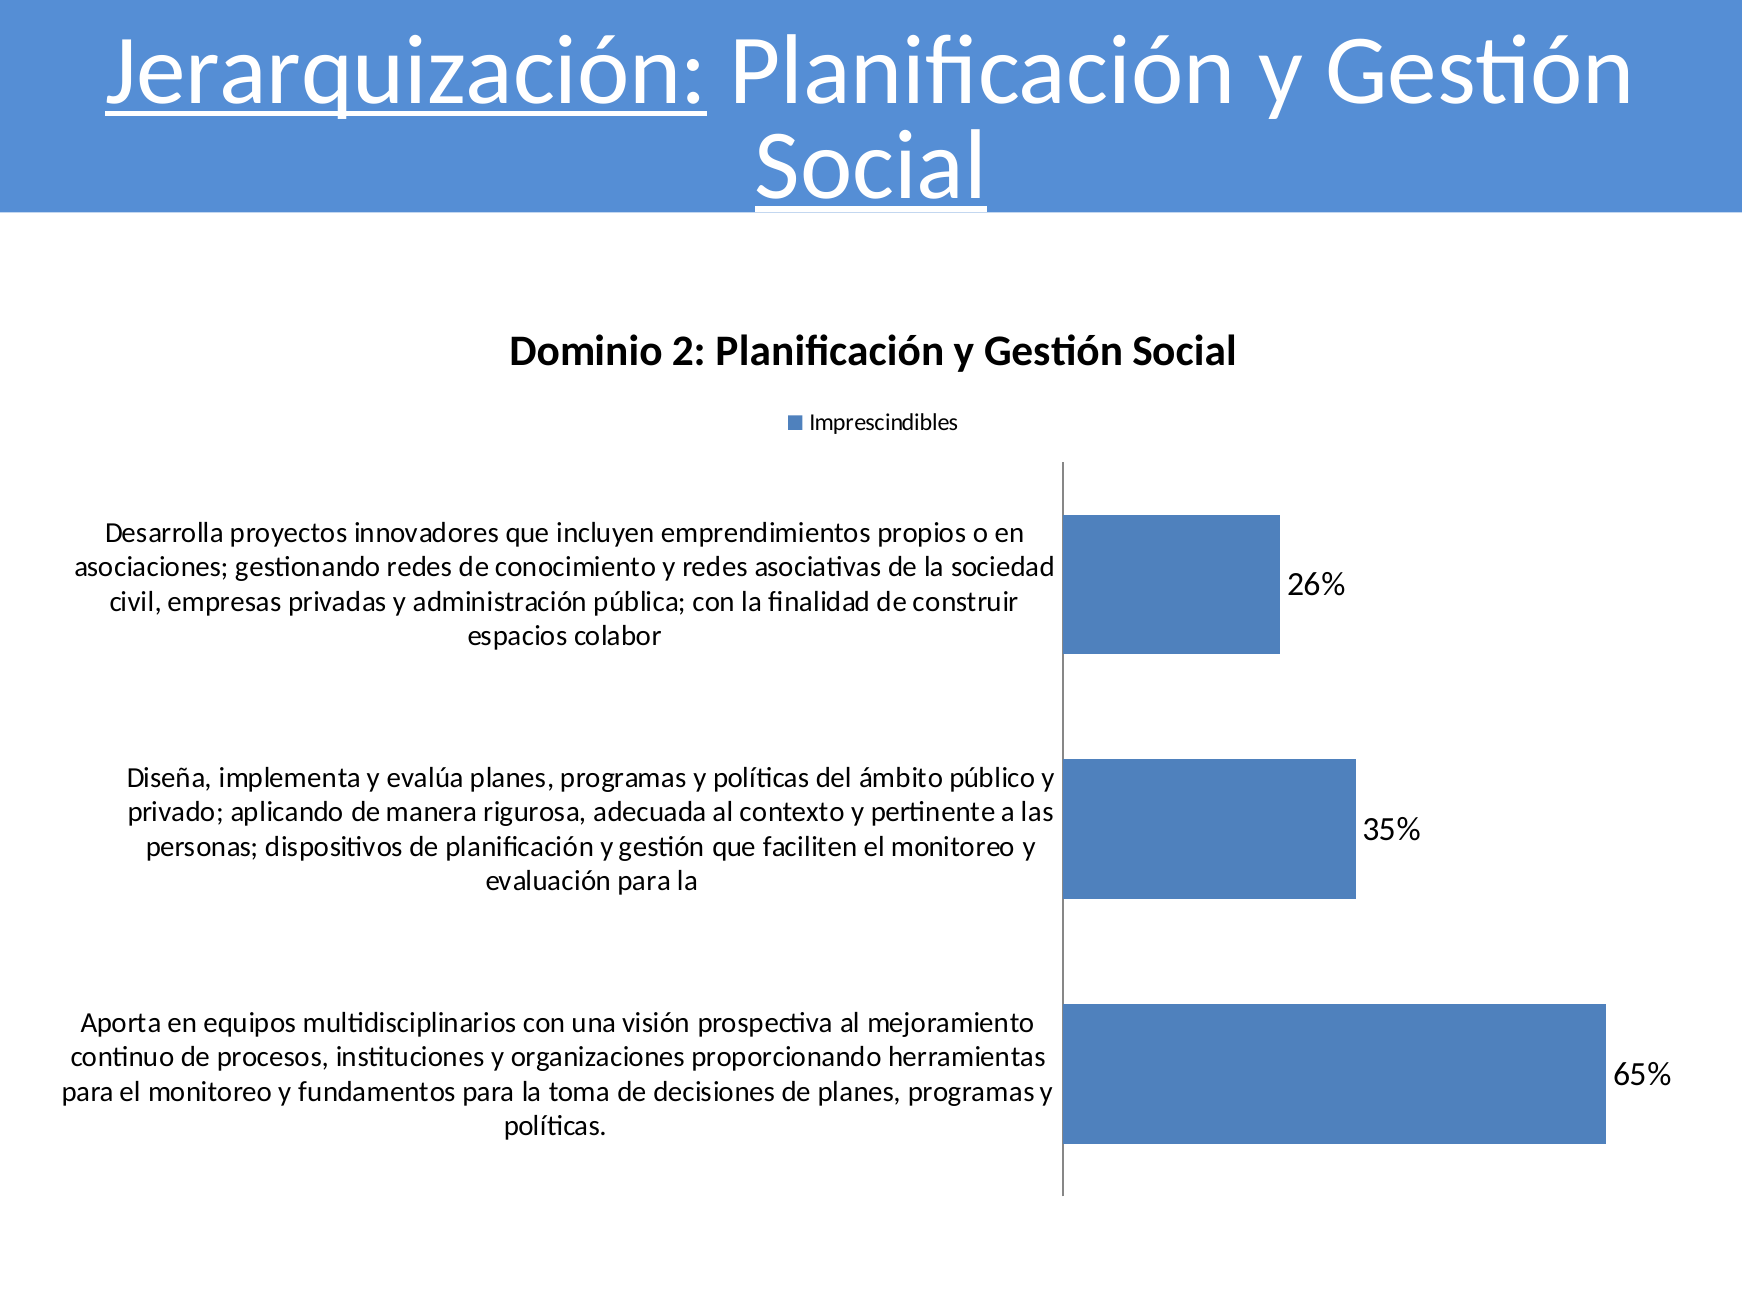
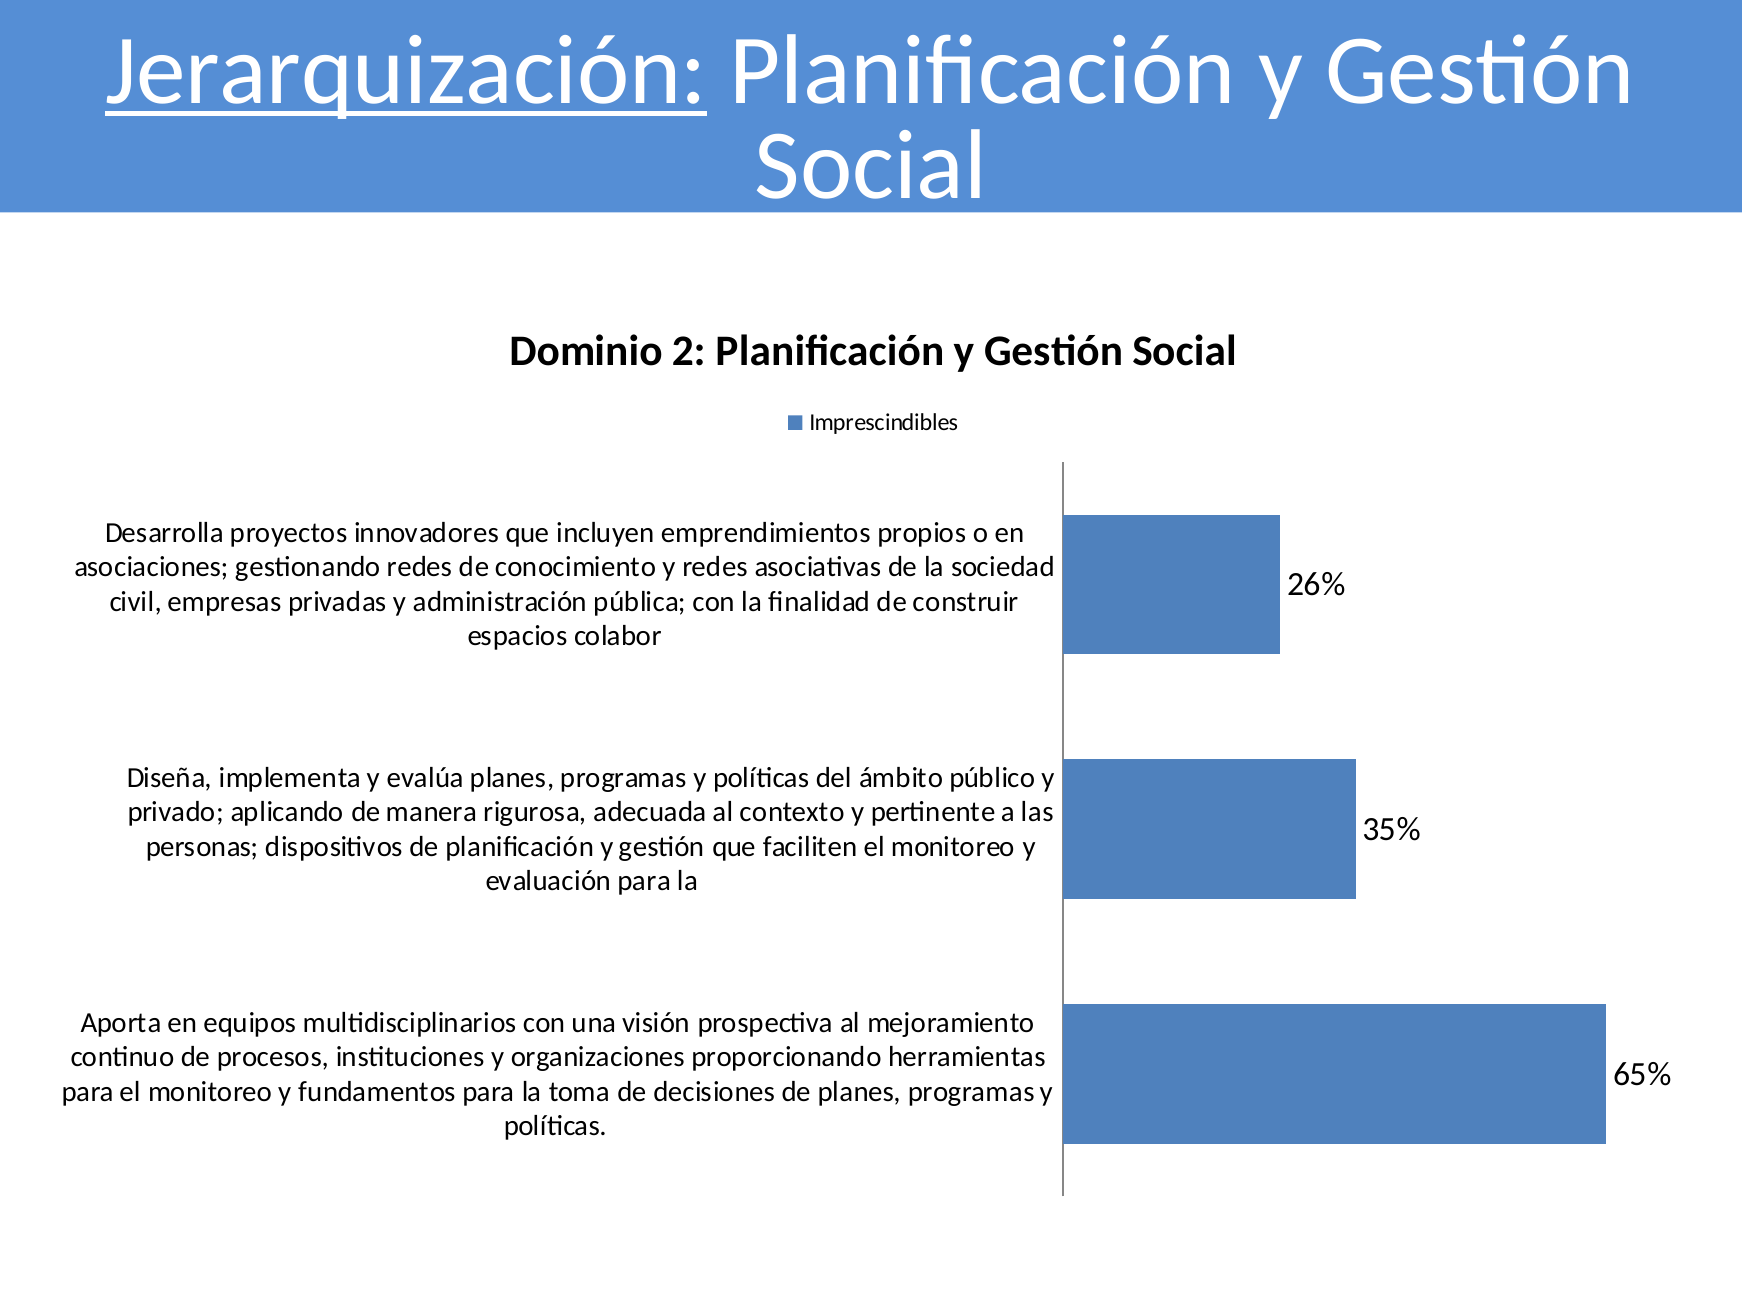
Social underline: present -> none (871, 166)
